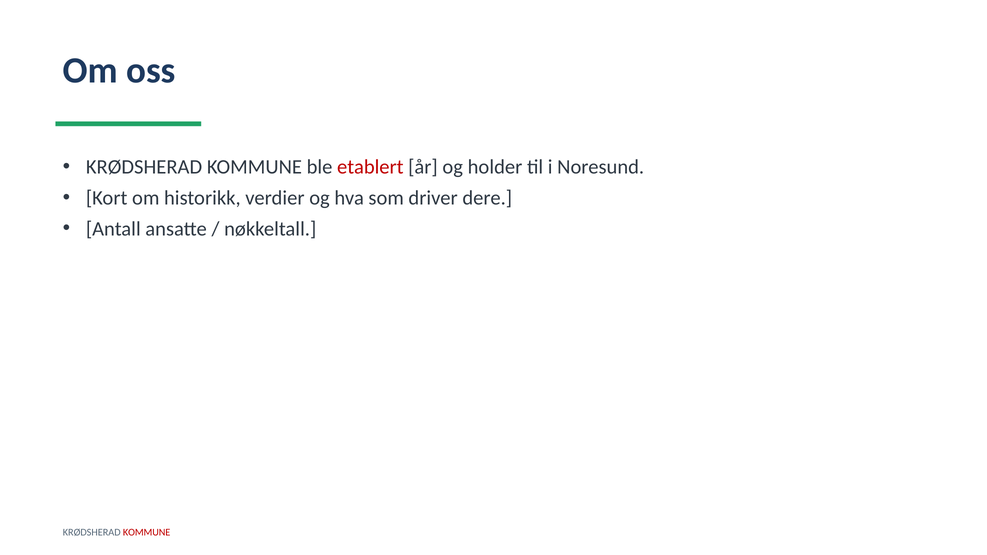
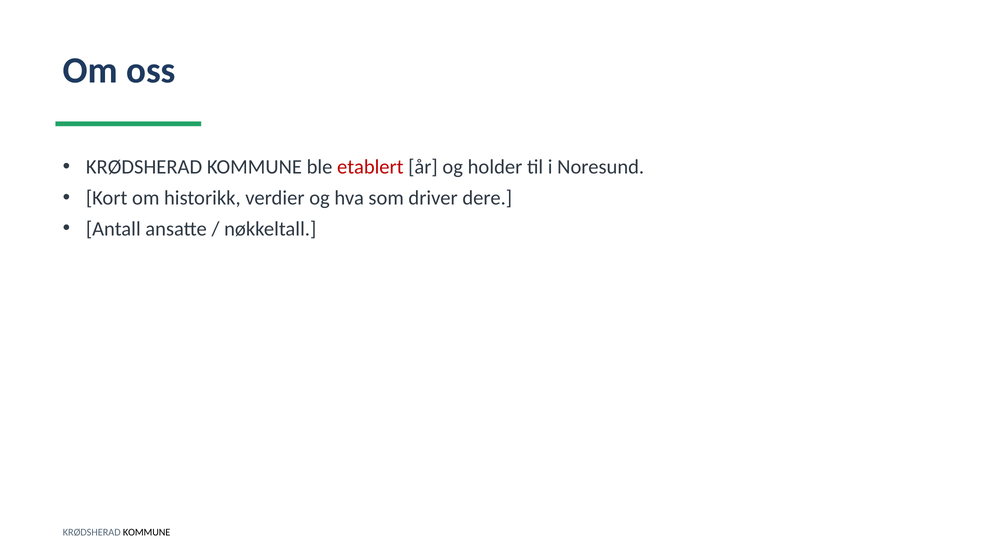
KOMMUNE colour: red -> black (147, 533)
